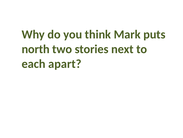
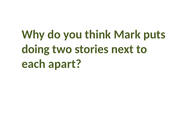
north: north -> doing (36, 49)
